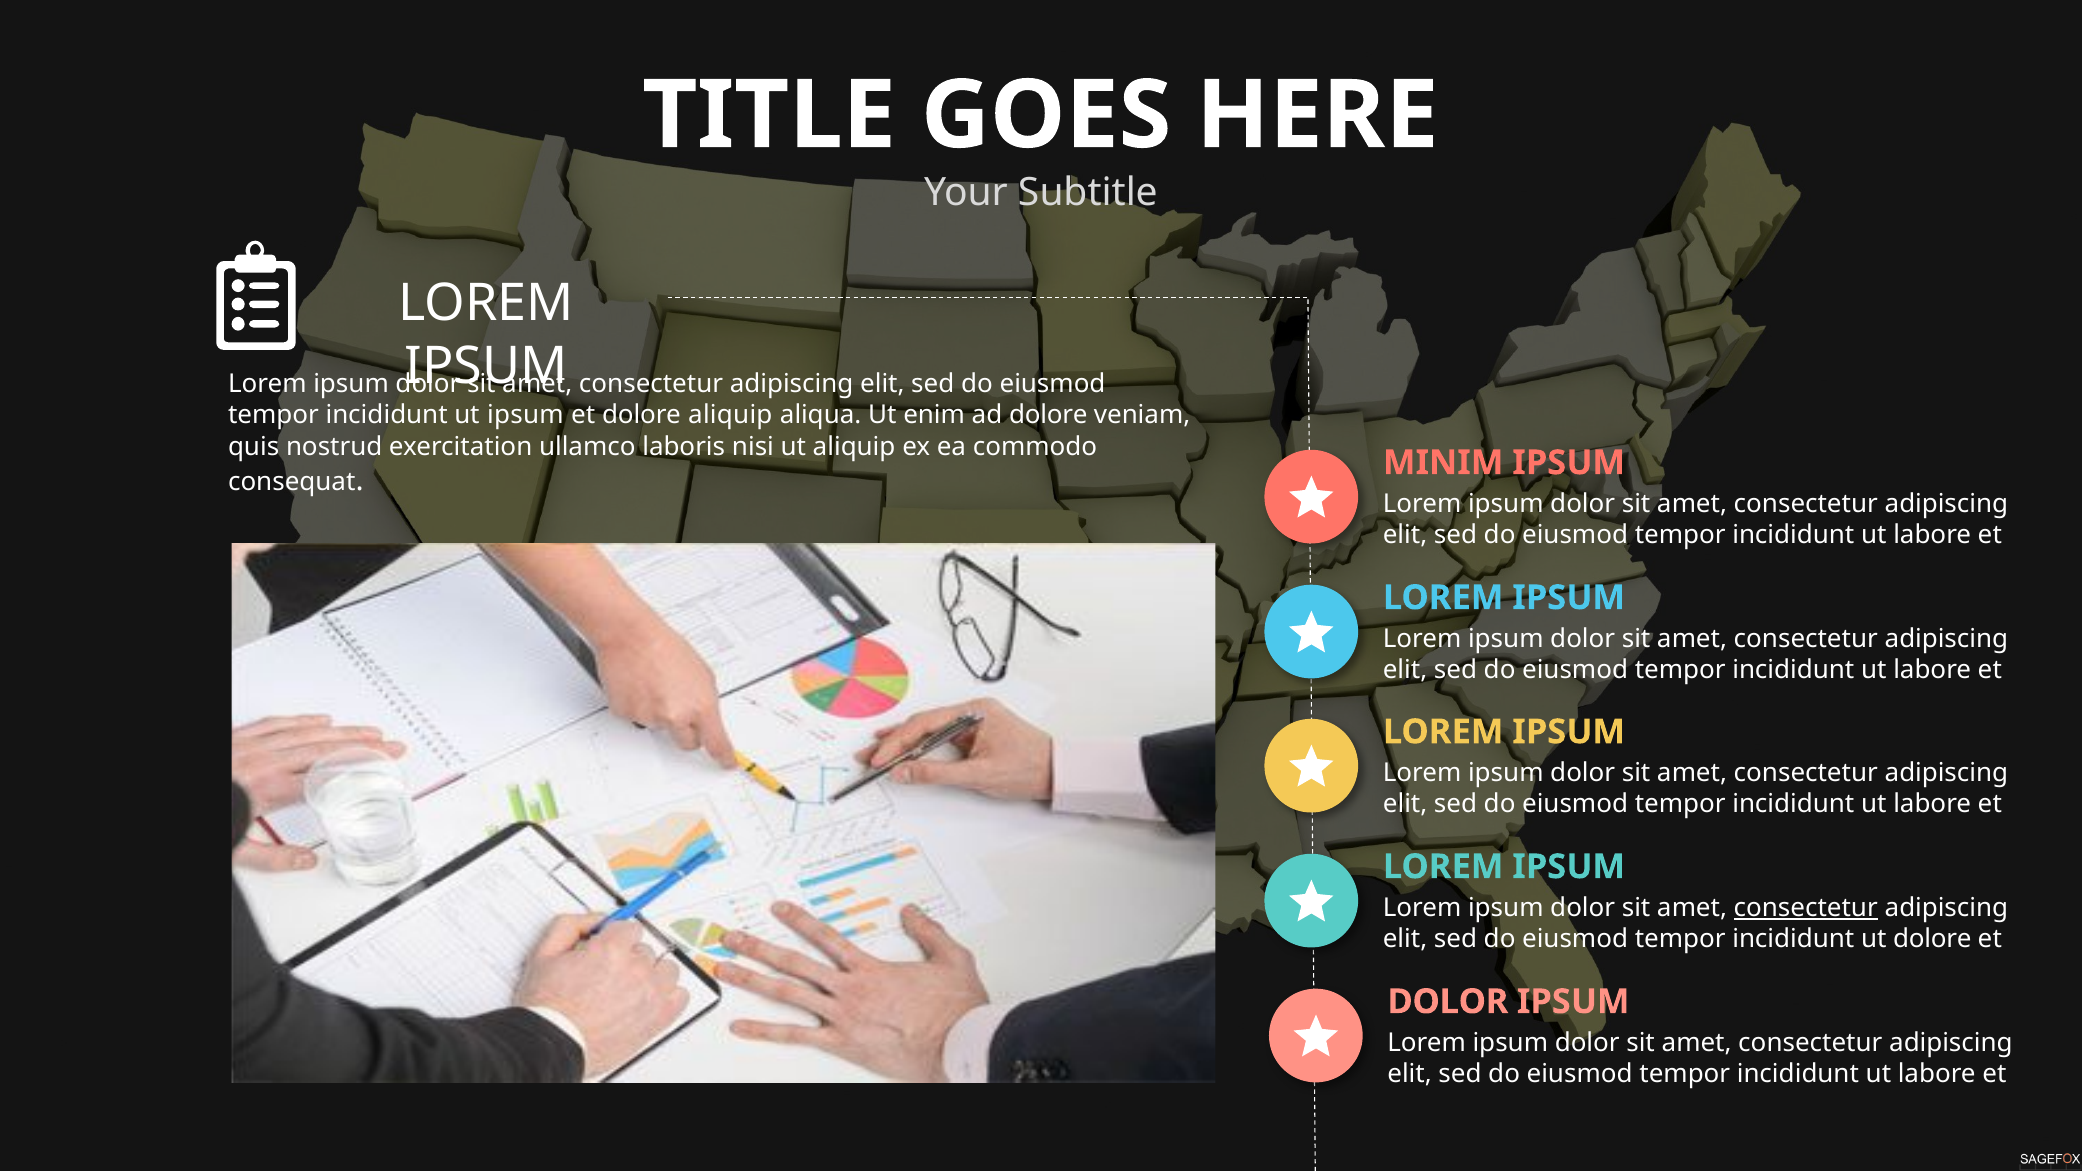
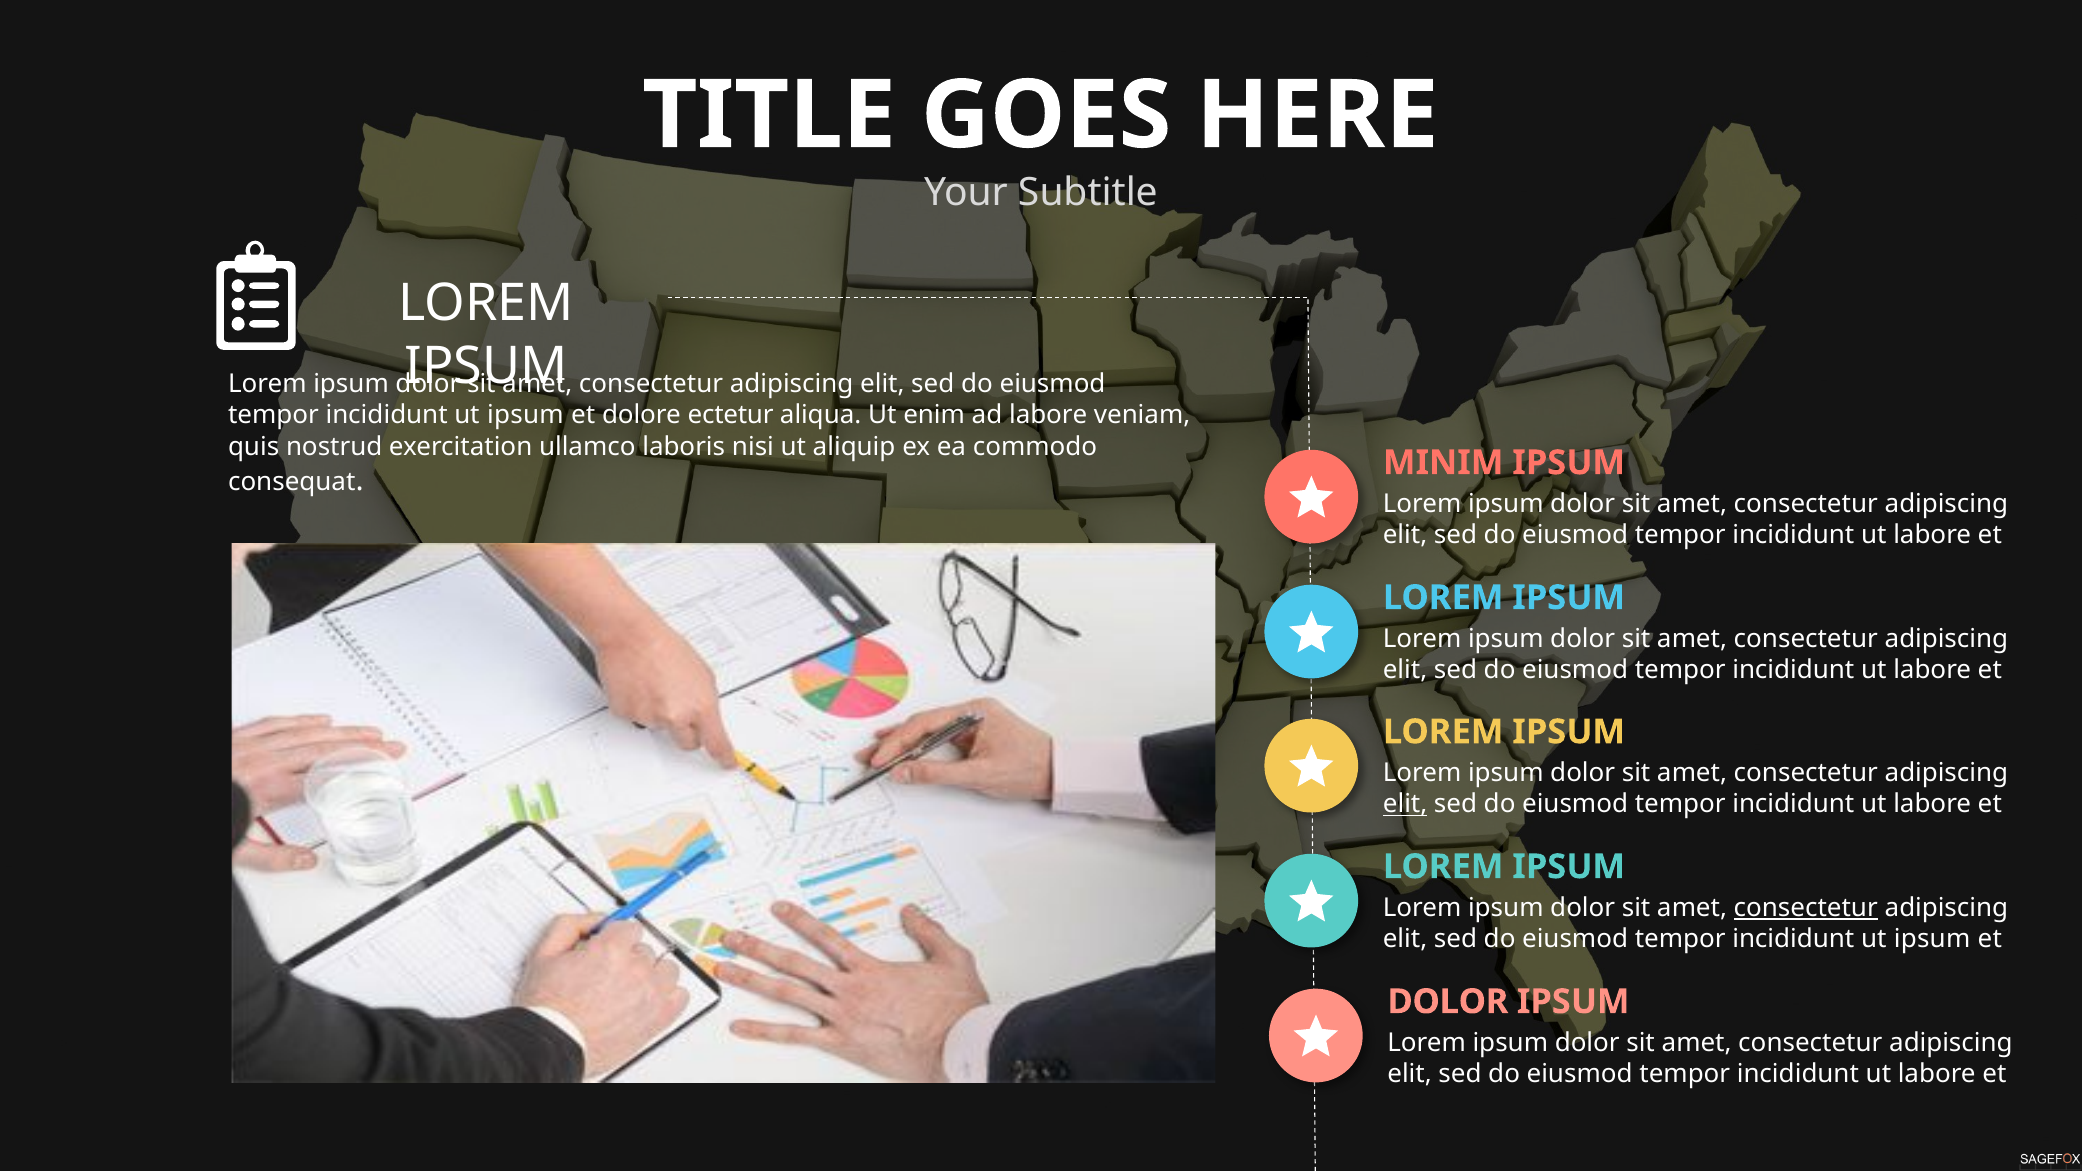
dolore aliquip: aliquip -> ectetur (731, 415)
ad dolore: dolore -> labore (1048, 415)
elit underline: none -> present (1405, 804)
dolore: dolore -> ipsum (1932, 939)
